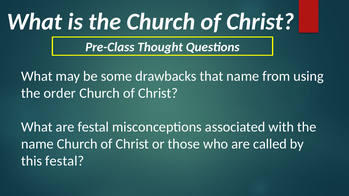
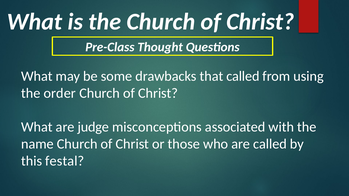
that name: name -> called (243, 76)
are festal: festal -> judge (93, 127)
